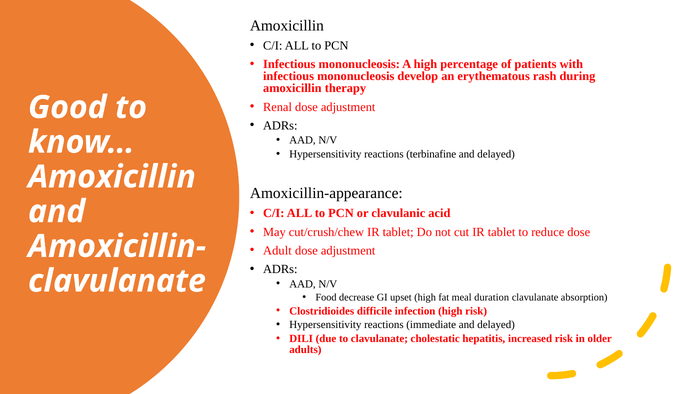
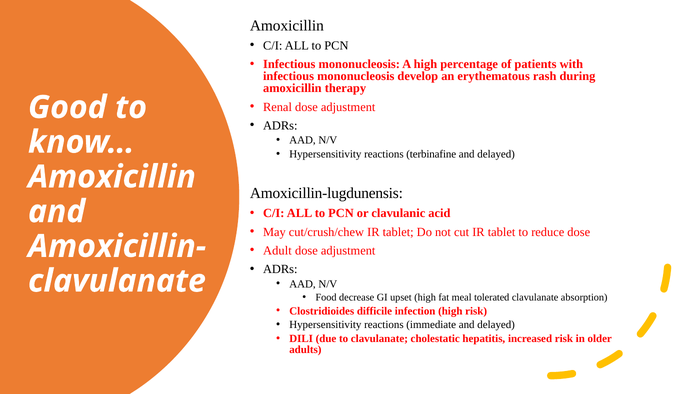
Amoxicillin-appearance: Amoxicillin-appearance -> Amoxicillin-lugdunensis (326, 193)
duration: duration -> tolerated (492, 297)
